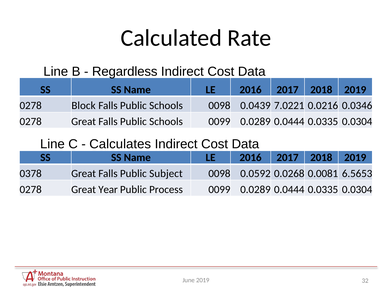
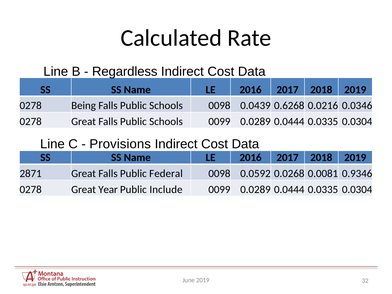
Block: Block -> Being (84, 106)
7.0221: 7.0221 -> 0.6268 (289, 106)
Calculates: Calculates -> Provisions (120, 144)
0378: 0378 -> 2871 (31, 174)
Subject: Subject -> Federal (166, 174)
6.5653: 6.5653 -> 0.9346 (357, 174)
Process: Process -> Include (166, 189)
